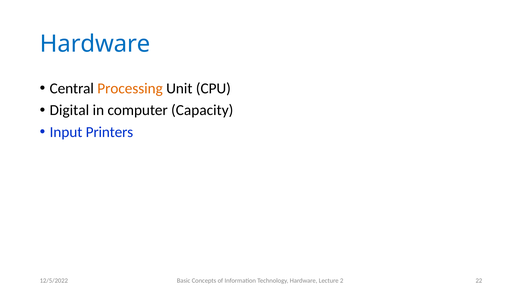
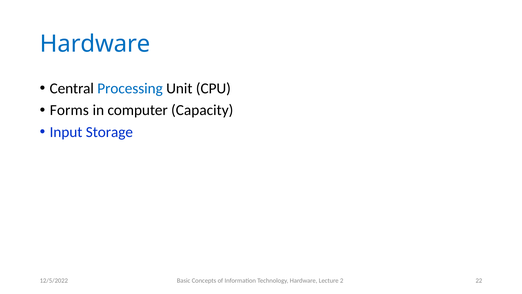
Processing colour: orange -> blue (130, 88)
Digital: Digital -> Forms (69, 110)
Printers: Printers -> Storage (109, 132)
